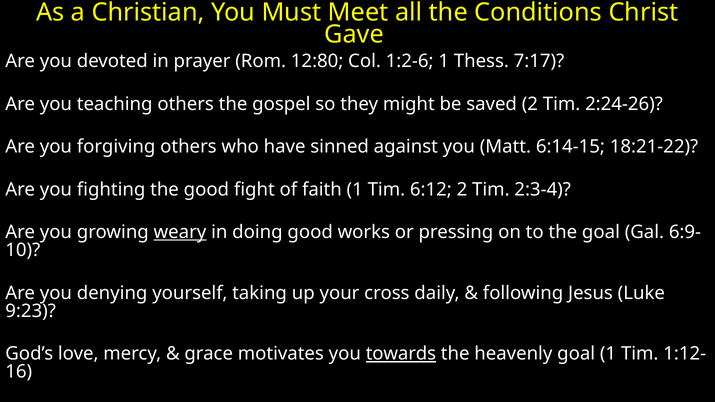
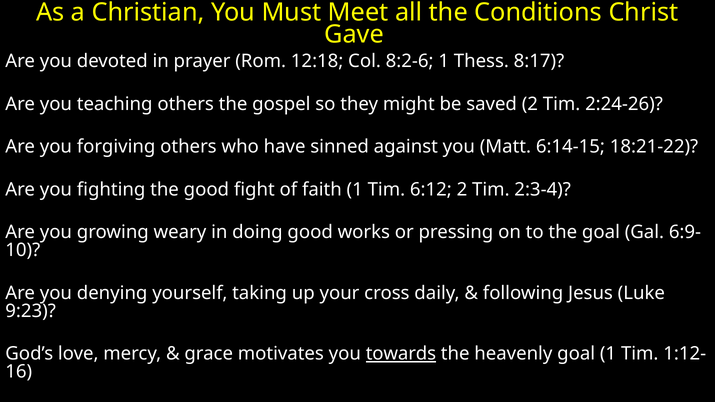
12:80: 12:80 -> 12:18 (317, 61)
1:2-6: 1:2-6 -> 8:2-6 (410, 61)
7:17: 7:17 -> 8:17 (539, 61)
weary underline: present -> none (180, 232)
